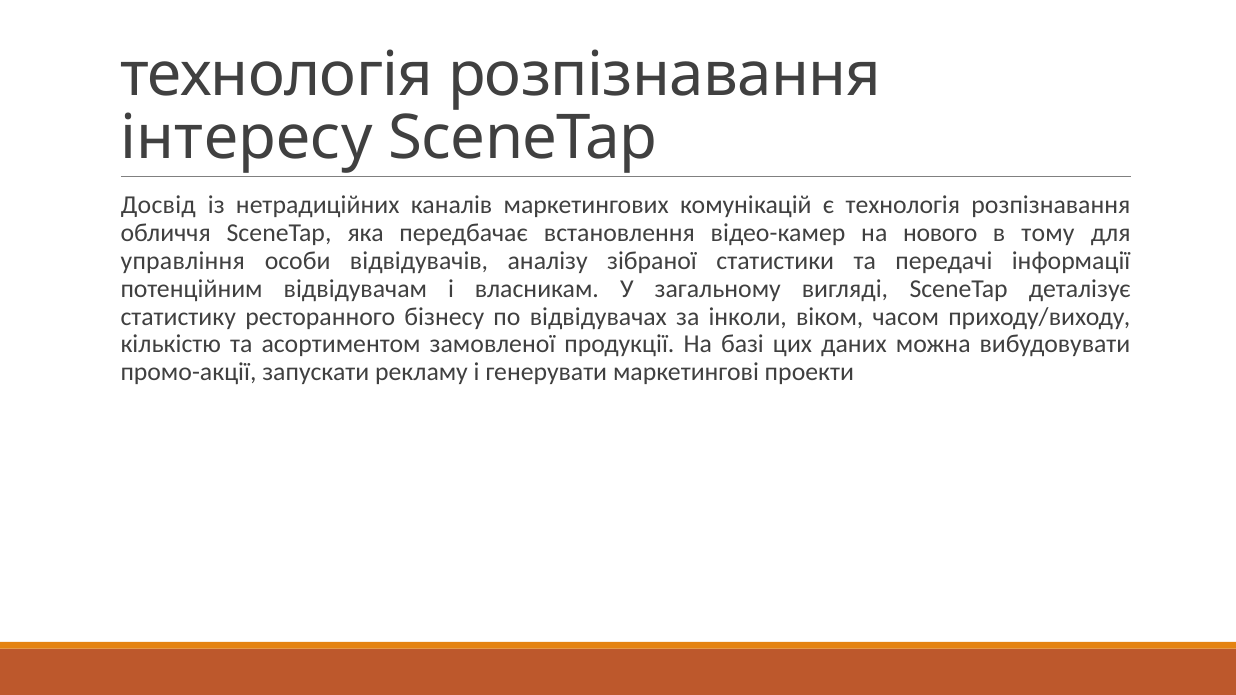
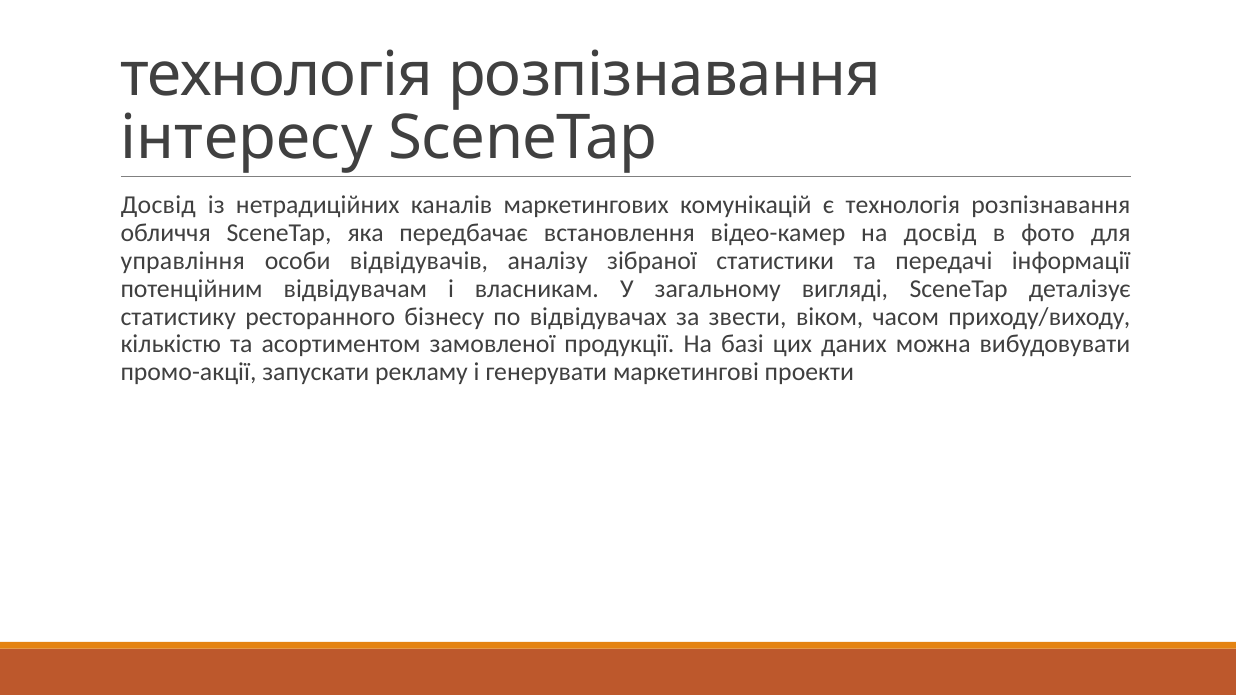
на нового: нового -> досвід (940, 233)
тому: тому -> фото (1048, 233)
інколи: інколи -> звести (748, 317)
